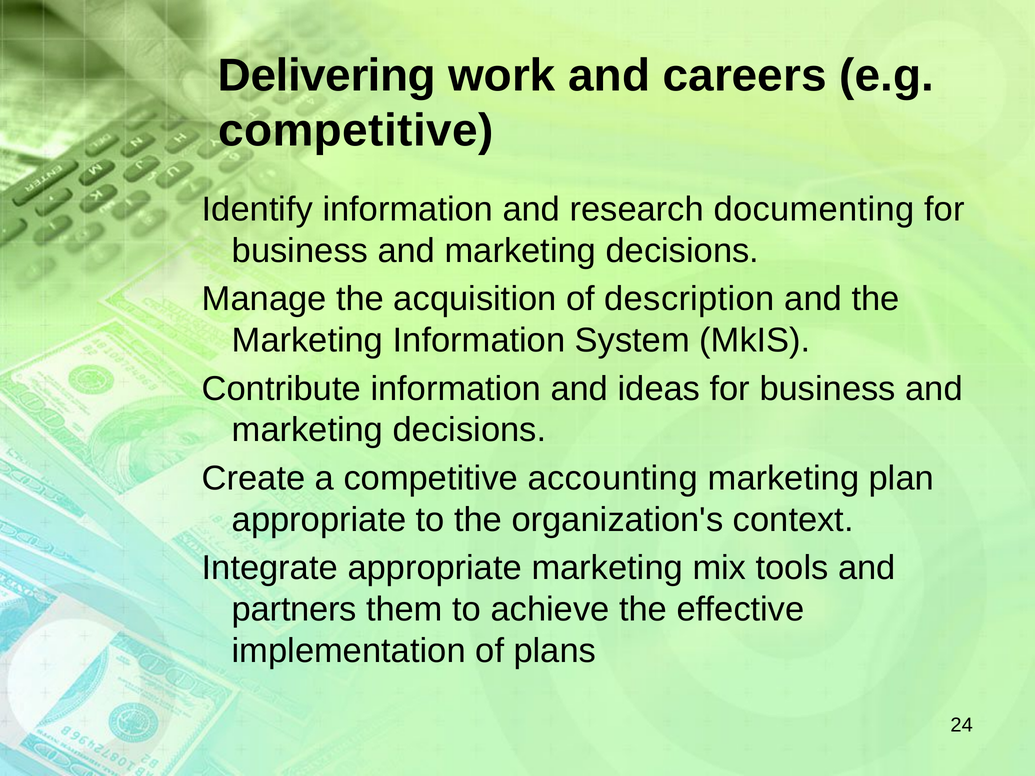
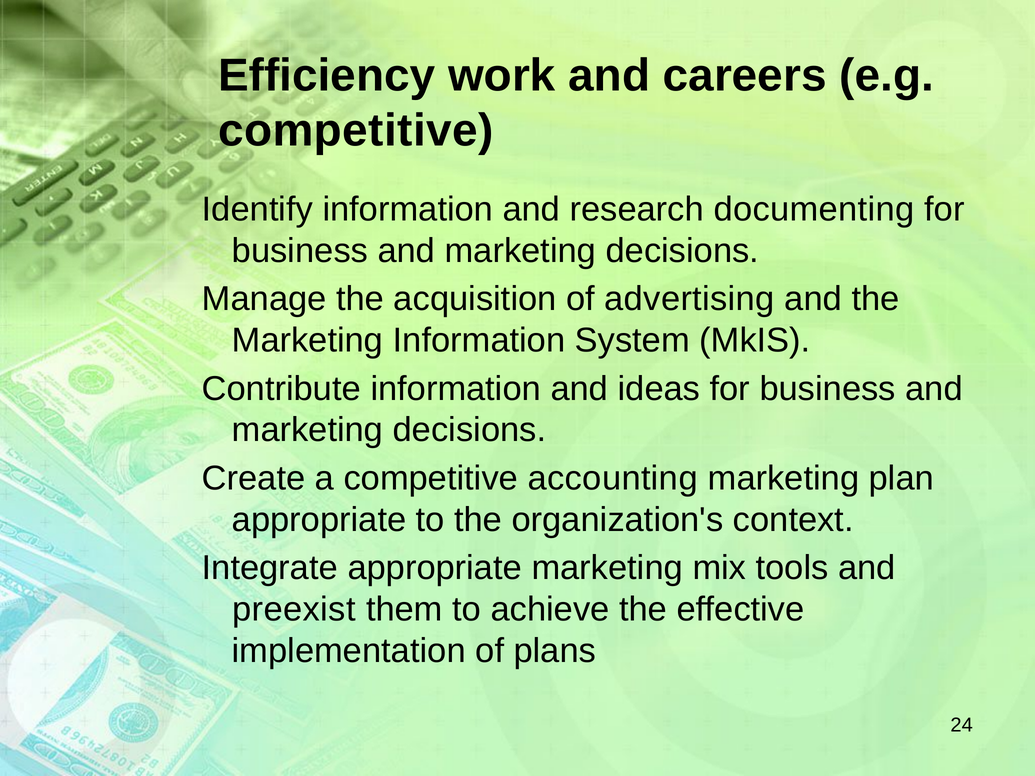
Delivering: Delivering -> Efficiency (327, 76)
description: description -> advertising (689, 299)
partners: partners -> preexist (294, 610)
